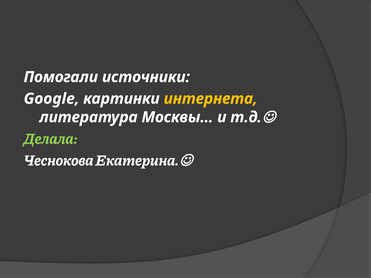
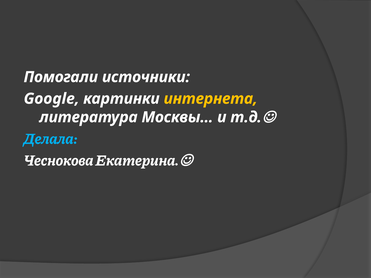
Делала colour: light green -> light blue (51, 139)
